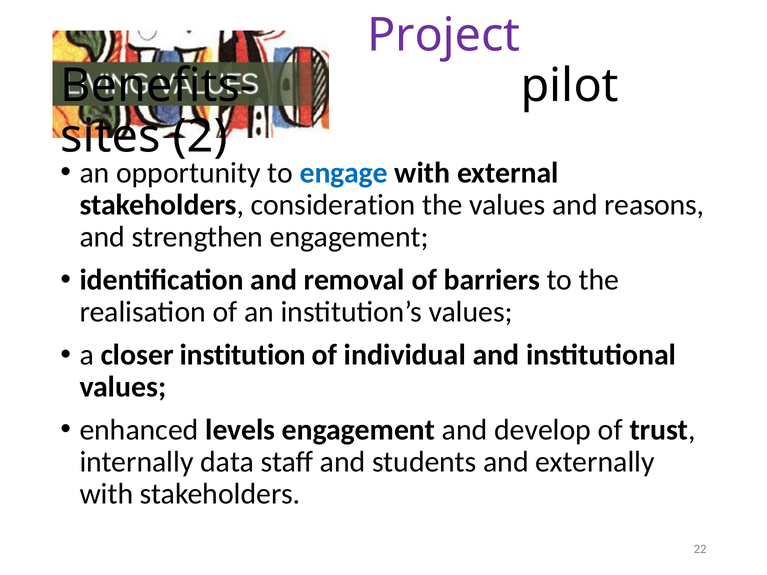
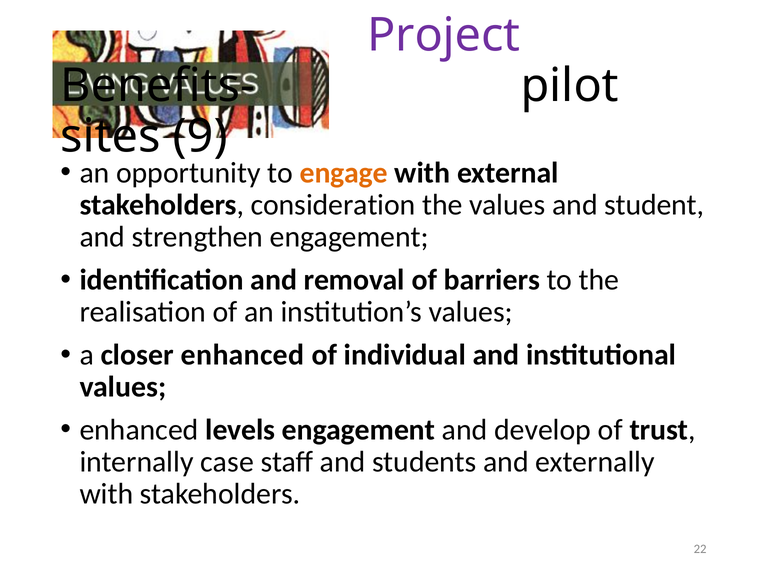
2: 2 -> 9 (200, 137)
engage colour: blue -> orange (344, 173)
reasons: reasons -> student (654, 205)
closer institution: institution -> enhanced (243, 355)
data: data -> case (227, 462)
